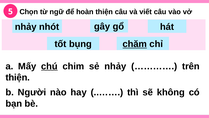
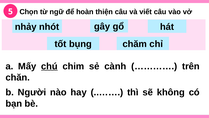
chăm underline: present -> none (135, 44)
sẻ nhảy: nhảy -> cành (115, 66)
thiện: thiện -> chăn (18, 77)
